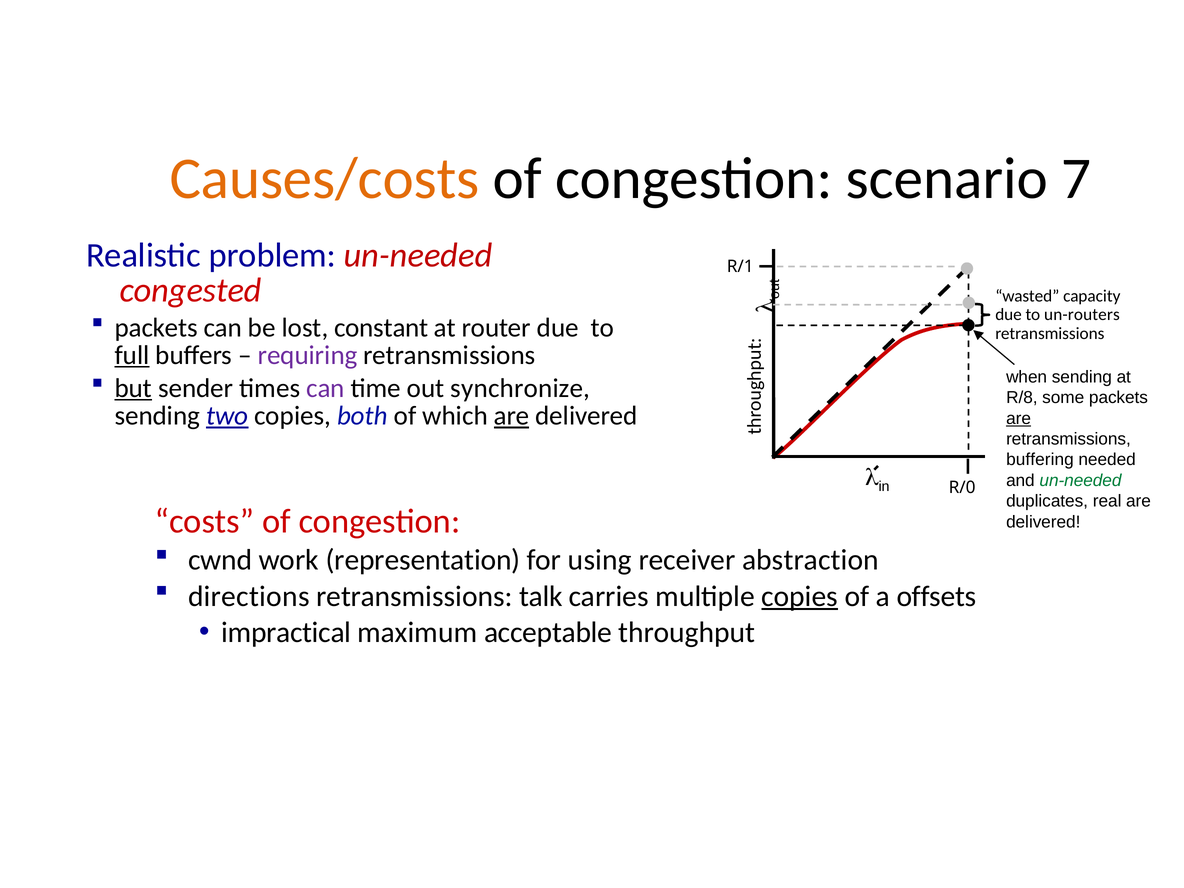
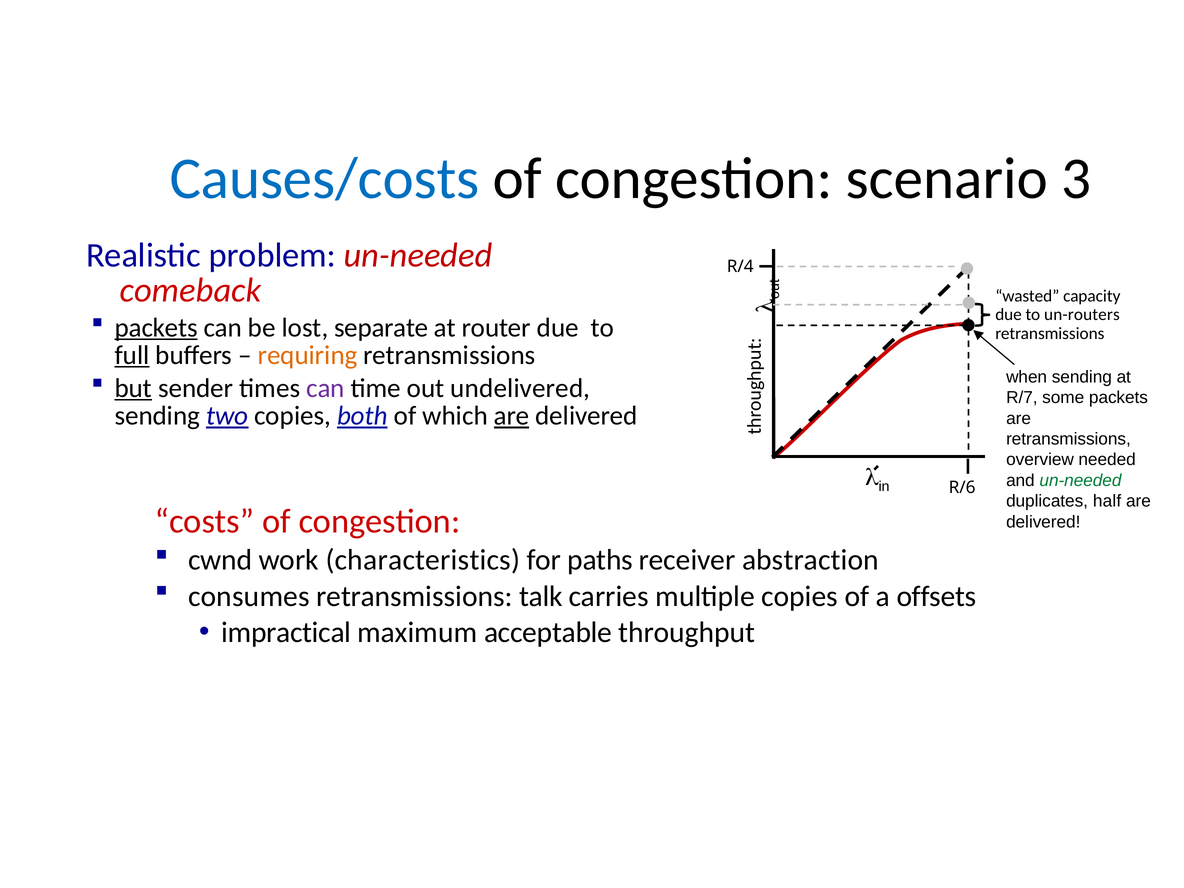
Causes/costs colour: orange -> blue (324, 179)
7: 7 -> 3 (1076, 179)
R/1: R/1 -> R/4 (740, 267)
congested: congested -> comeback (191, 291)
packets underline: none -> present (156, 328)
constant: constant -> separate (381, 328)
requiring colour: purple -> orange (308, 355)
synchronize: synchronize -> undelivered (520, 388)
R/8: R/8 -> R/7 (1022, 398)
both underline: none -> present (362, 416)
are underline: present -> none (1019, 418)
buffering: buffering -> overview (1040, 460)
R/0: R/0 -> R/6 (962, 487)
real: real -> half (1107, 501)
representation: representation -> characteristics (423, 560)
using: using -> paths (600, 560)
directions: directions -> consumes (249, 596)
copies underline: present -> none (800, 596)
